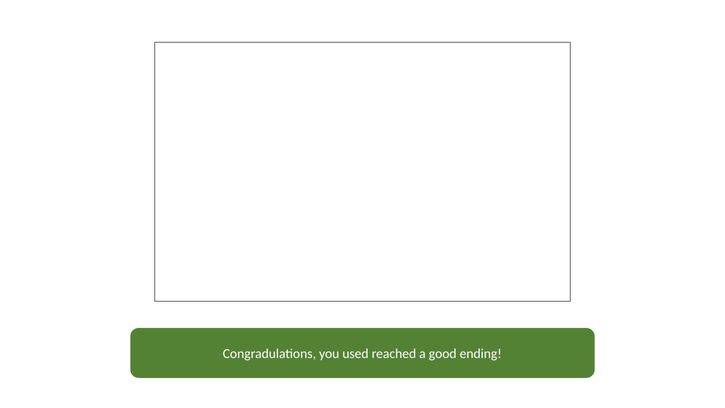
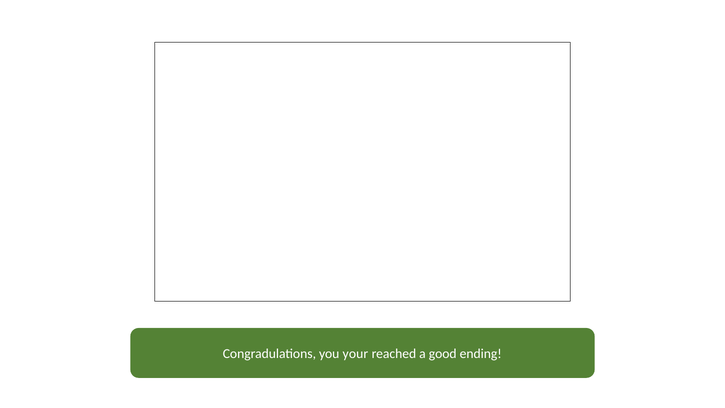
used: used -> your (355, 354)
